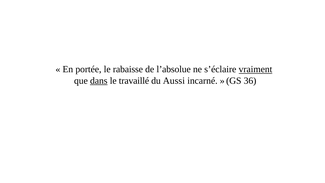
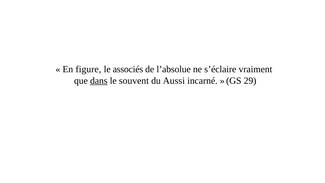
portée: portée -> figure (88, 69)
rabaisse: rabaisse -> associés (128, 69)
vraiment underline: present -> none (255, 69)
travaillé: travaillé -> souvent (134, 81)
36: 36 -> 29 (250, 81)
